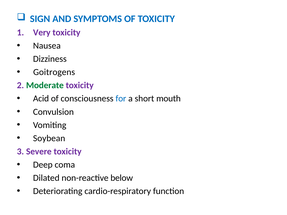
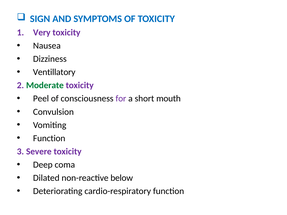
Goitrogens: Goitrogens -> Ventillatory (54, 72)
Acid: Acid -> Peel (41, 99)
for colour: blue -> purple (121, 99)
Soybean: Soybean -> Function (49, 138)
